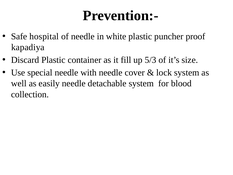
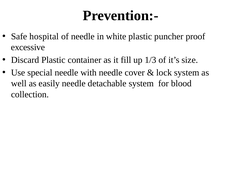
kapadiya: kapadiya -> excessive (28, 47)
5/3: 5/3 -> 1/3 (151, 60)
